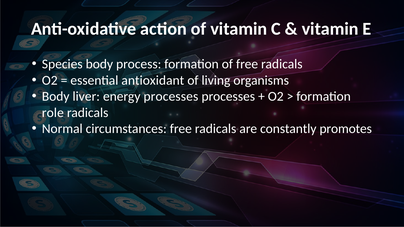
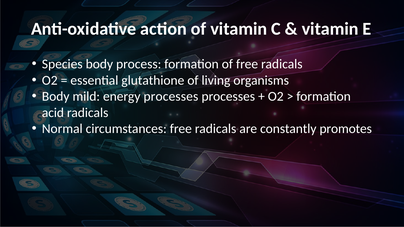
antioxidant: antioxidant -> glutathione (153, 80)
liver: liver -> mild (86, 97)
role: role -> acid (53, 113)
